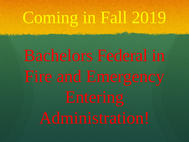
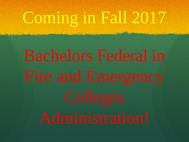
2019: 2019 -> 2017 (149, 17)
Entering: Entering -> Colleges (95, 97)
